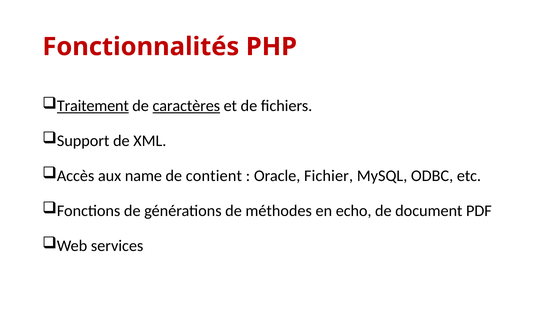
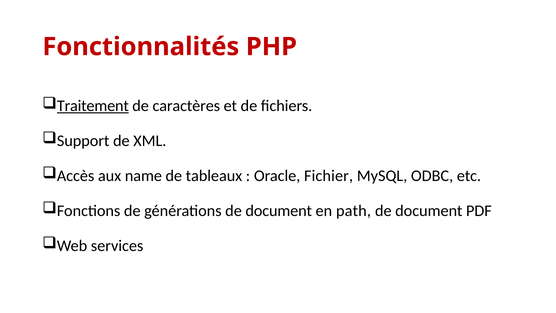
caractères underline: present -> none (186, 106)
contient: contient -> tableaux (214, 176)
générations de méthodes: méthodes -> document (279, 211)
echo: echo -> path (354, 211)
